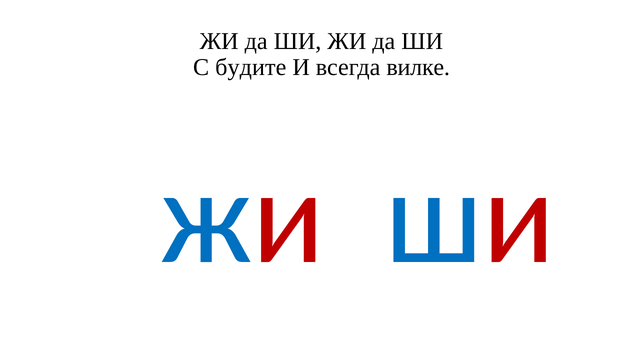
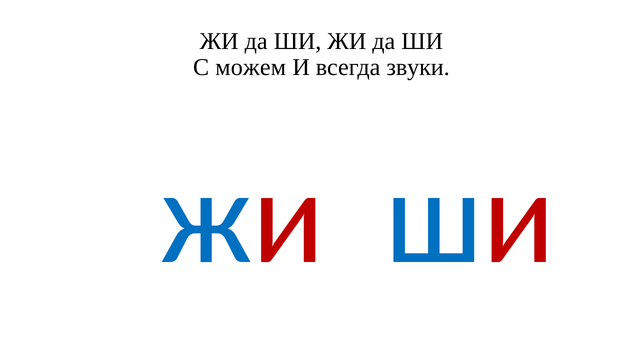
будите: будите -> можем (251, 67)
вилке: вилке -> звуки (418, 67)
